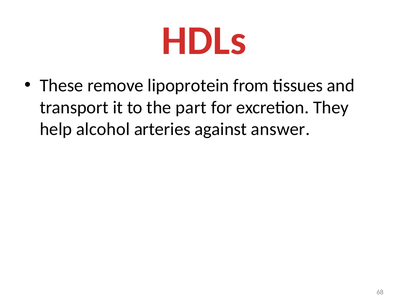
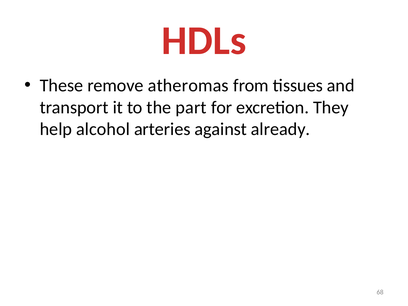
lipoprotein: lipoprotein -> atheromas (188, 86)
answer: answer -> already (281, 129)
